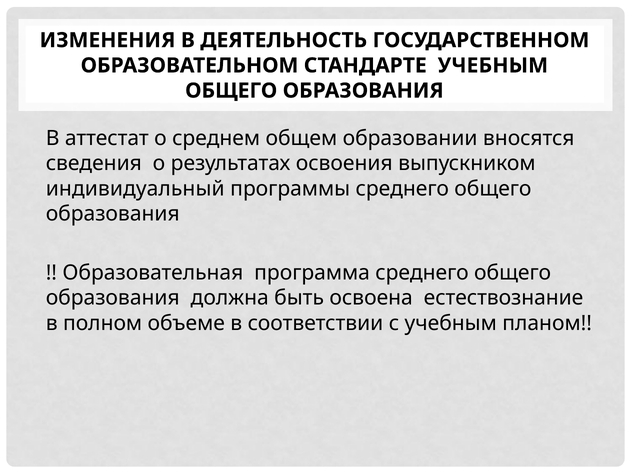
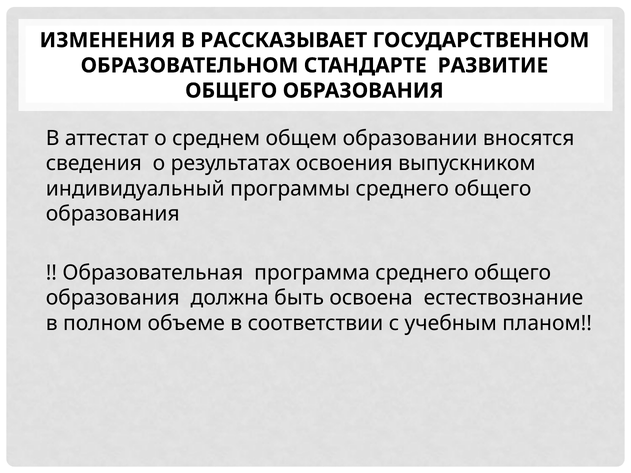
ДЕЯТЕЛЬНОСТЬ: ДЕЯТЕЛЬНОСТЬ -> РАССКАЗЫВАЕТ (284, 40)
СТАНДАРТЕ УЧЕБНЫМ: УЧЕБНЫМ -> РАЗВИТИЕ (493, 65)
